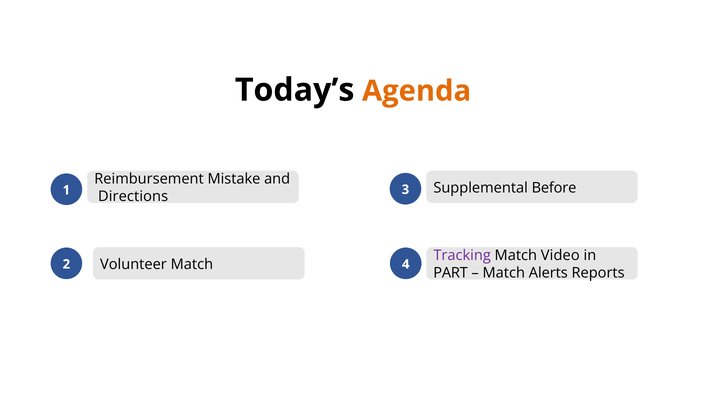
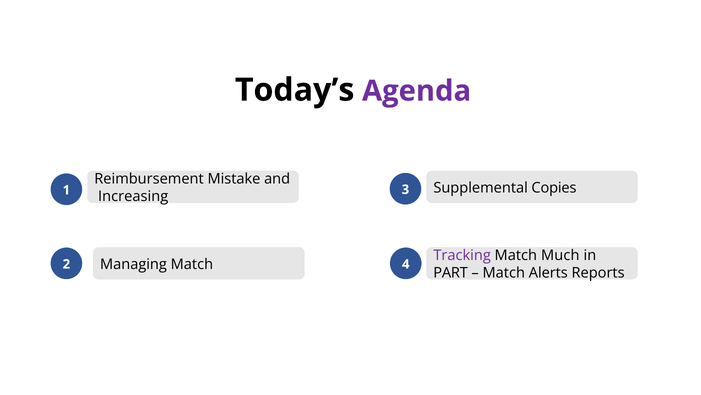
Agenda colour: orange -> purple (417, 91)
Before: Before -> Copies (554, 188)
Directions: Directions -> Increasing (133, 196)
Video: Video -> Much (560, 255)
Volunteer: Volunteer -> Managing (133, 264)
